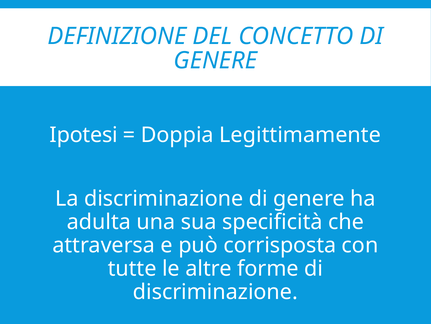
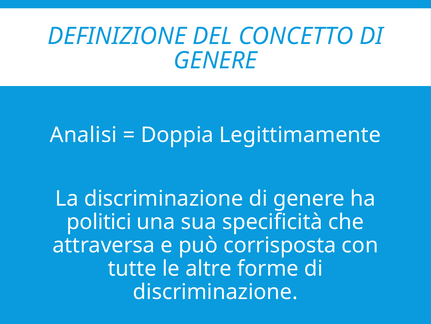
Ipotesi: Ipotesi -> Analisi (83, 135)
adulta: adulta -> politici (99, 221)
